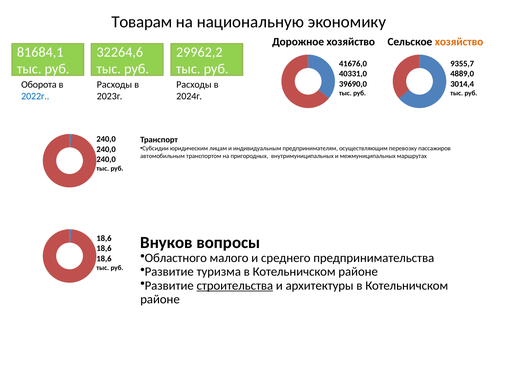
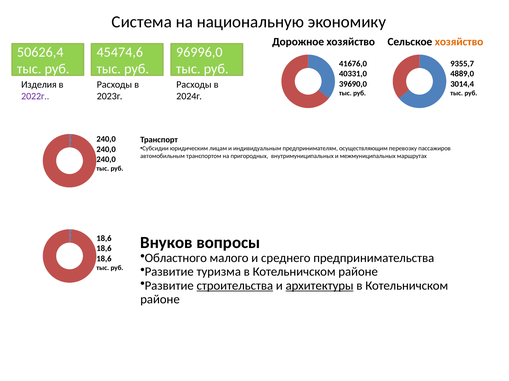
Товарам: Товарам -> Система (142, 22)
81684,1: 81684,1 -> 50626,4 (40, 52)
32264,6: 32264,6 -> 45474,6 (120, 52)
29962,2: 29962,2 -> 96996,0 (199, 52)
Оборота: Оборота -> Изделия (39, 85)
2022г colour: blue -> purple (35, 97)
архитектуры underline: none -> present (320, 286)
